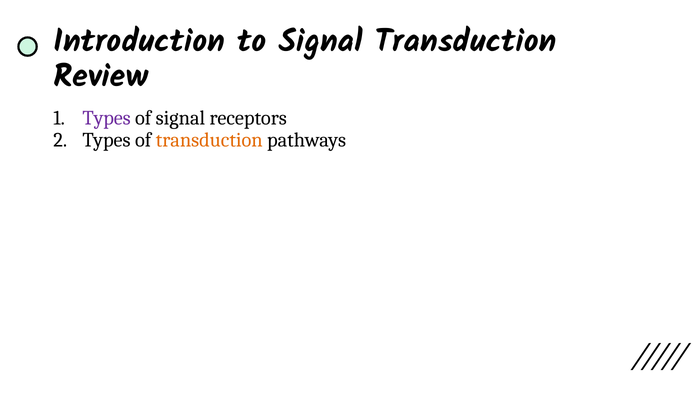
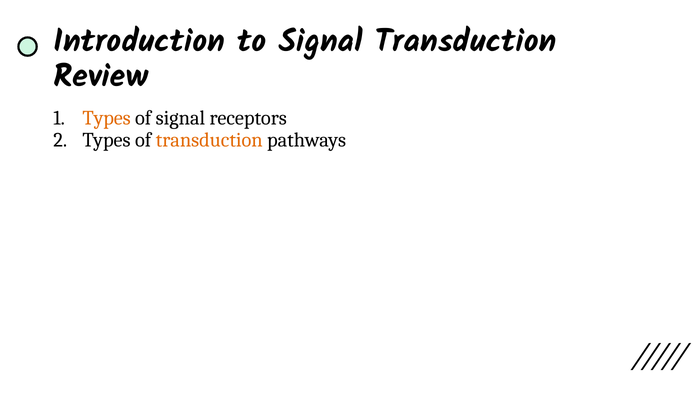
Types colour: purple -> orange (107, 118)
